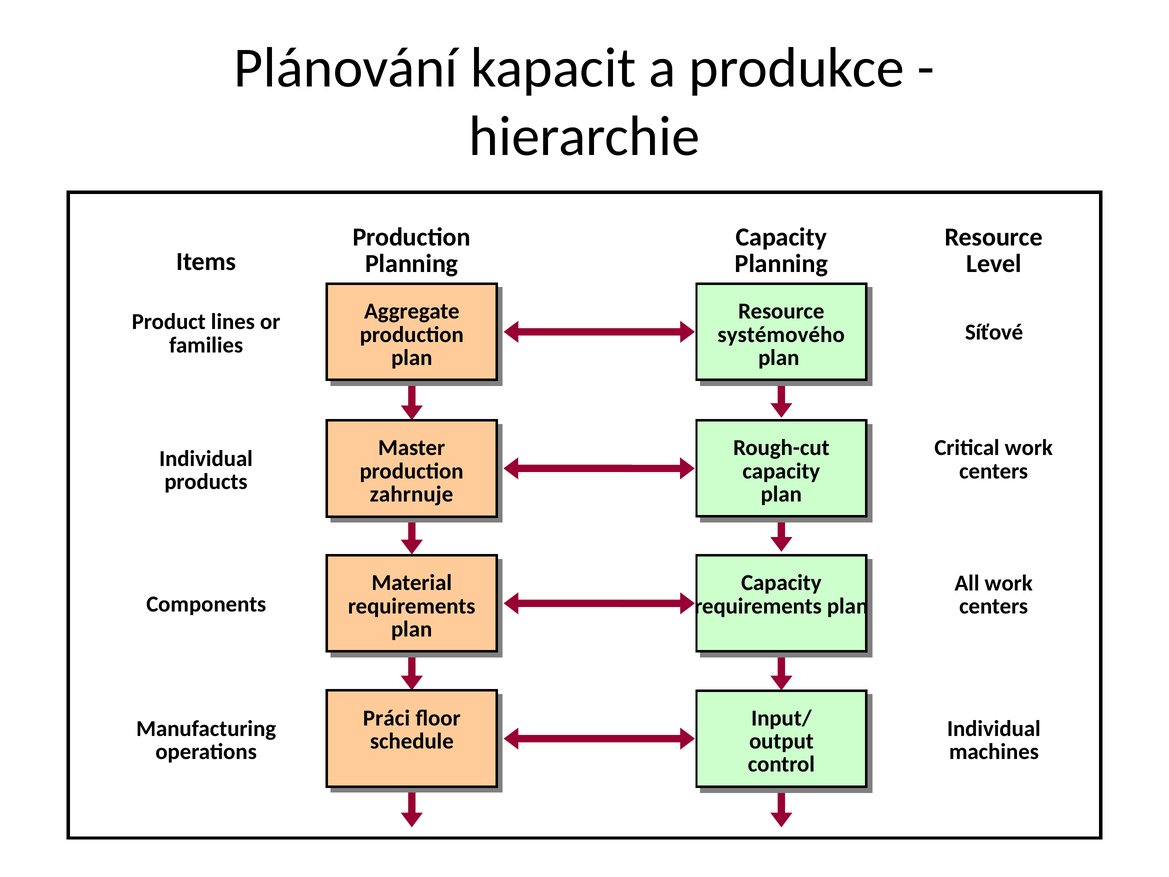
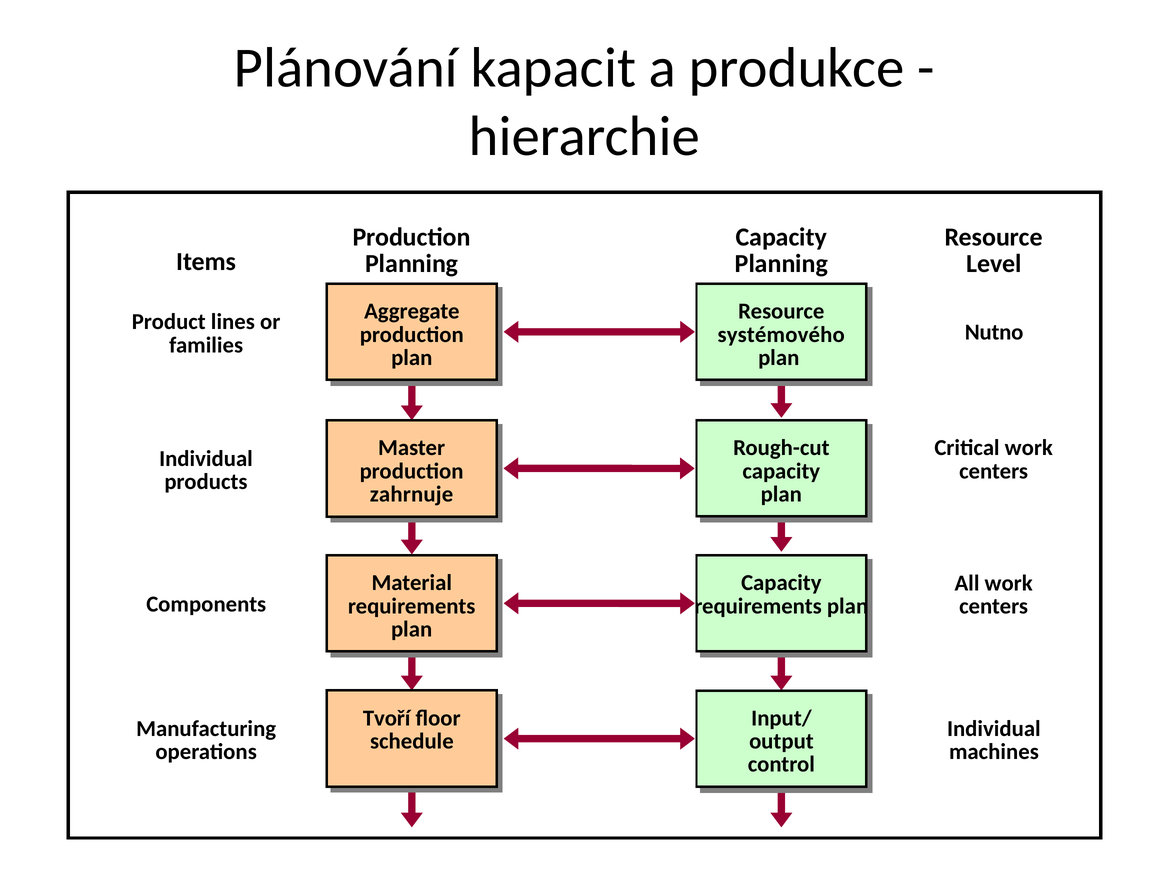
Síťové: Síťové -> Nutno (994, 332)
Práci: Práci -> Tvoří (387, 718)
